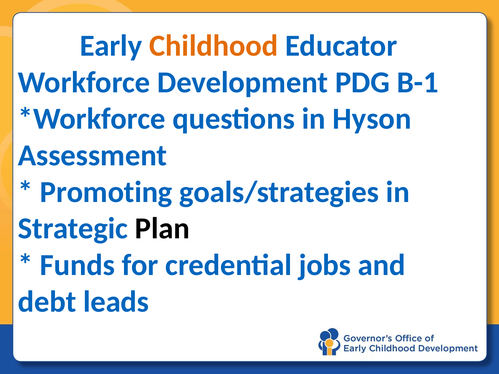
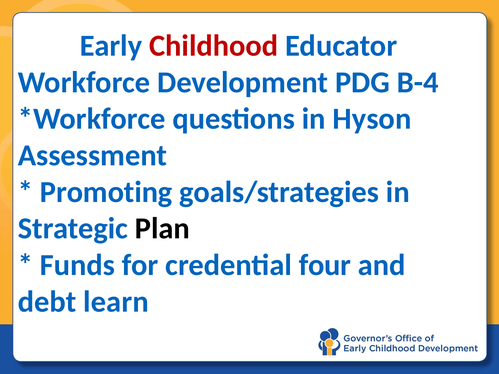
Childhood colour: orange -> red (214, 46)
B-1: B-1 -> B-4 (418, 82)
jobs: jobs -> four (325, 265)
leads: leads -> learn (116, 302)
